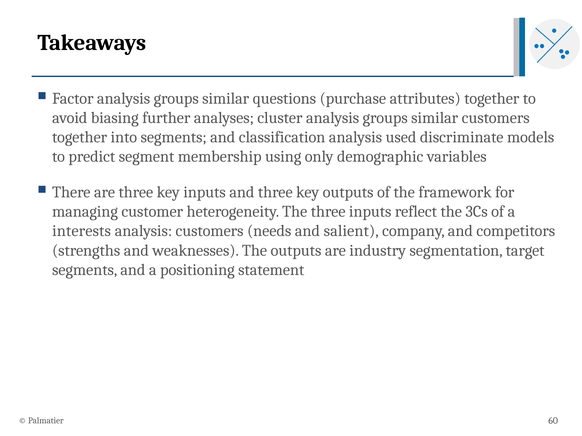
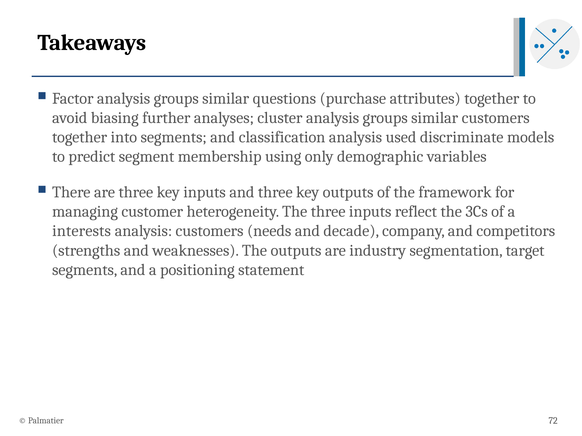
salient: salient -> decade (351, 231)
60: 60 -> 72 (553, 421)
